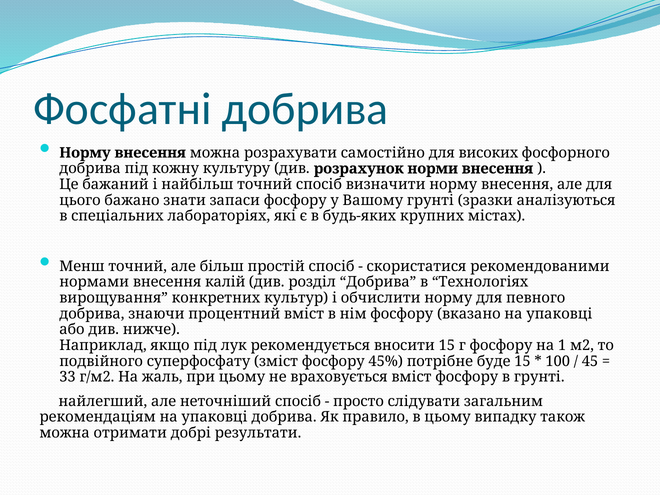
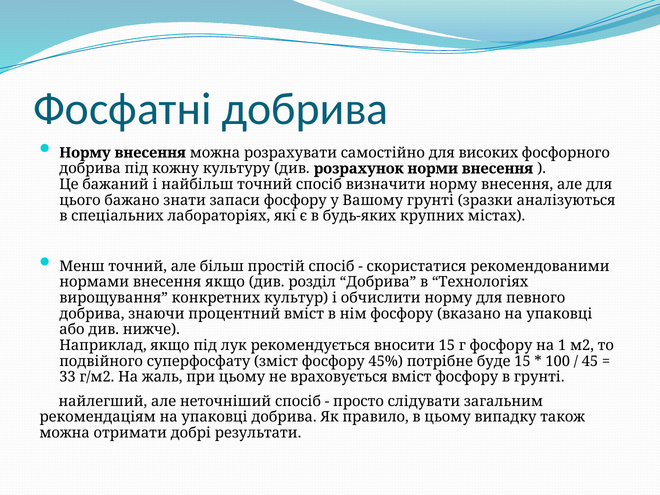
внесення калій: калій -> якщо (225, 282)
